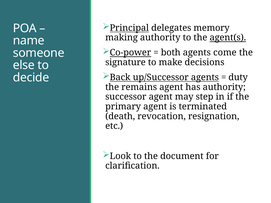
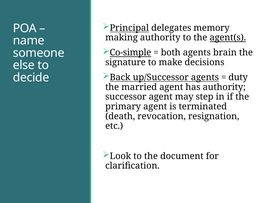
Co-power: Co-power -> Co-simple (130, 53)
come: come -> brain (225, 53)
remains: remains -> married (139, 87)
